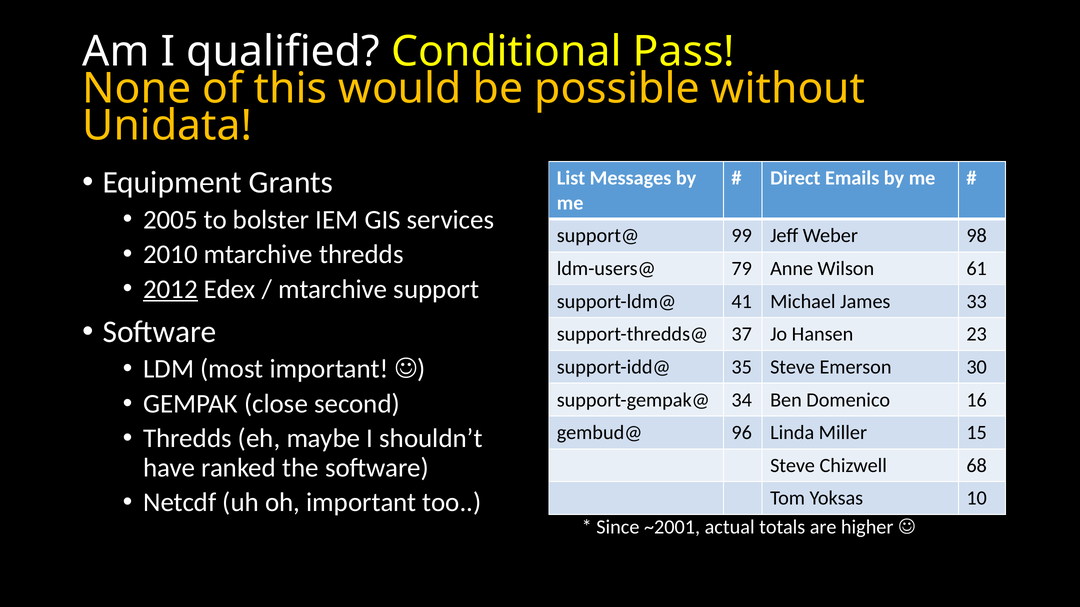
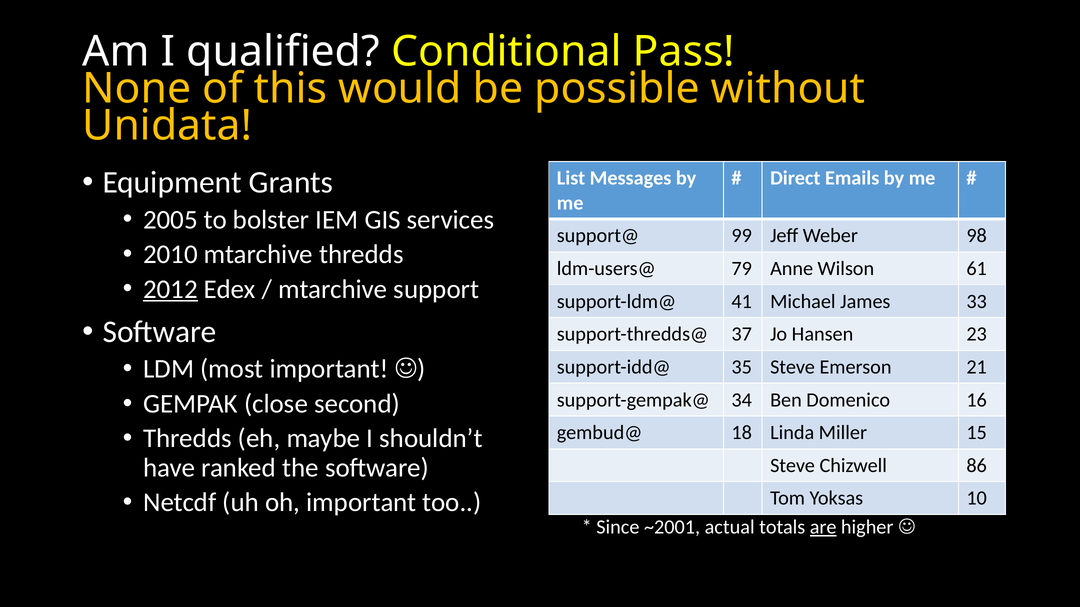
30: 30 -> 21 (977, 367)
96: 96 -> 18 (742, 433)
68: 68 -> 86 (977, 466)
are underline: none -> present (823, 528)
